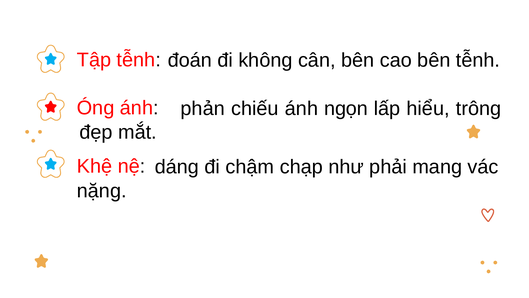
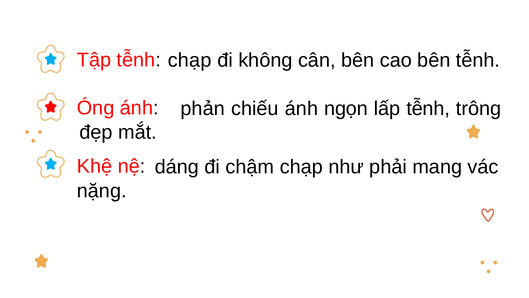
tễnh đoán: đoán -> chạp (190, 60)
lấp hiểu: hiểu -> tễnh (428, 109)
